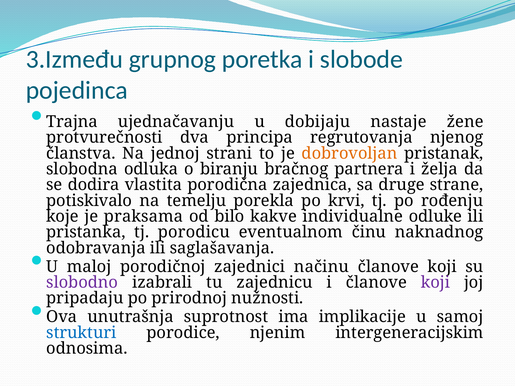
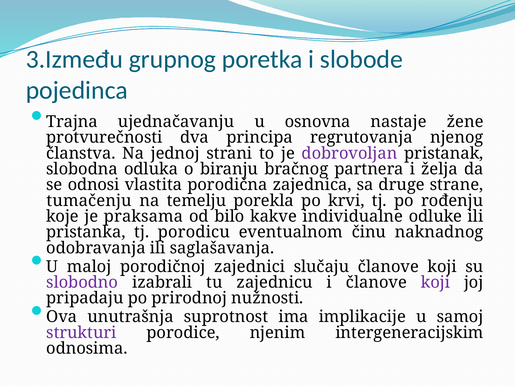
dobijaju: dobijaju -> osnovna (318, 122)
dobrovoljan colour: orange -> purple (349, 153)
dodira: dodira -> odnosi (94, 185)
potiskivalo: potiskivalo -> tumačenju (89, 201)
načinu: načinu -> slučaju (322, 267)
strukturi colour: blue -> purple (81, 333)
